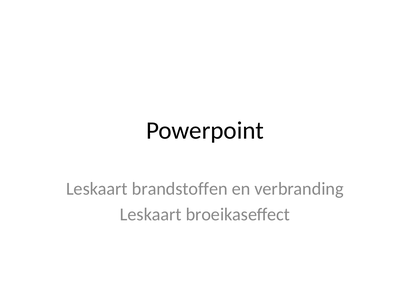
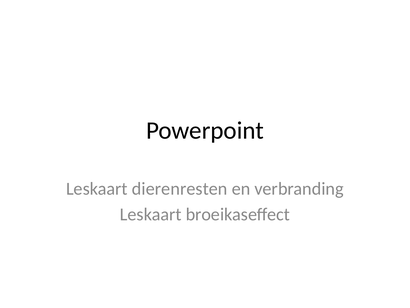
brandstoffen: brandstoffen -> dierenresten (180, 189)
